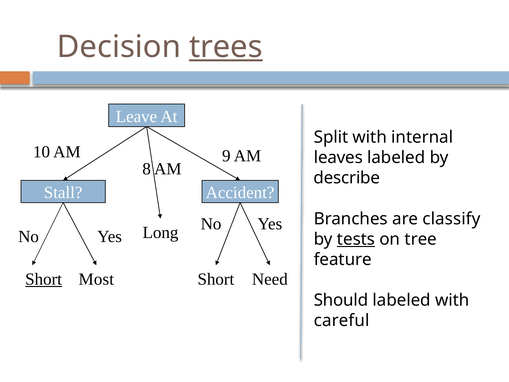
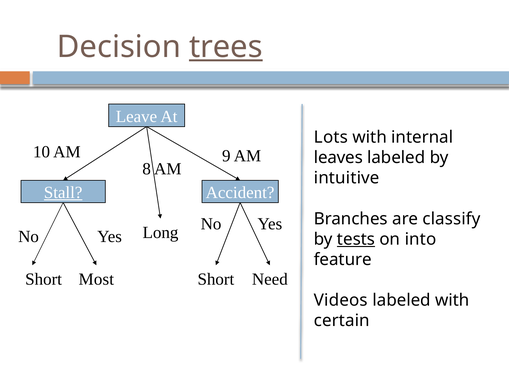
Split: Split -> Lots (331, 137)
describe: describe -> intuitive (347, 178)
Stall underline: none -> present (63, 193)
tree: tree -> into (421, 239)
Short underline: present -> none (44, 279)
Should: Should -> Videos (341, 300)
careful: careful -> certain (342, 320)
